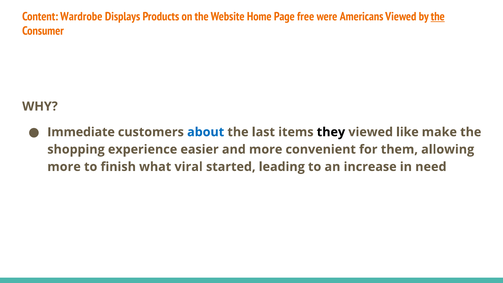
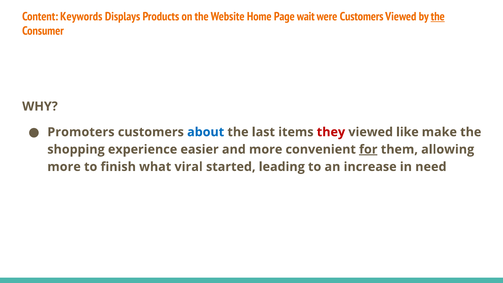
Wardrobe: Wardrobe -> Keywords (81, 17)
free: free -> wait (306, 17)
were Americans: Americans -> Customers (362, 17)
Immediate: Immediate -> Promoters (81, 132)
they colour: black -> red (331, 132)
for underline: none -> present (368, 149)
